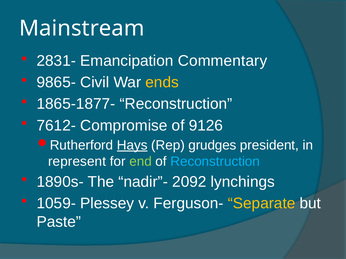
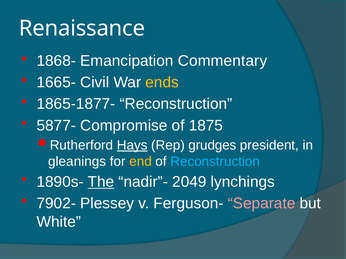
Mainstream: Mainstream -> Renaissance (82, 28)
2831-: 2831- -> 1868- (56, 61)
9865-: 9865- -> 1665- (56, 83)
7612-: 7612- -> 5877- (56, 126)
9126: 9126 -> 1875 (206, 126)
represent: represent -> gleanings (77, 162)
end colour: light green -> yellow (141, 162)
The underline: none -> present (101, 182)
2092: 2092 -> 2049 (189, 182)
1059-: 1059- -> 7902- (56, 204)
Separate colour: yellow -> pink (262, 204)
Paste: Paste -> White (59, 222)
